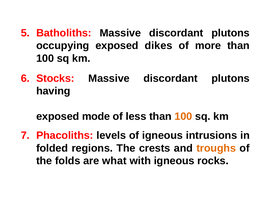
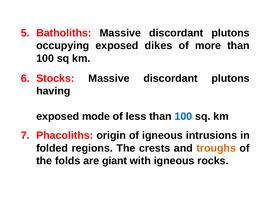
100 colour: orange -> blue (183, 117)
levels: levels -> origin (111, 136)
what: what -> giant (115, 161)
